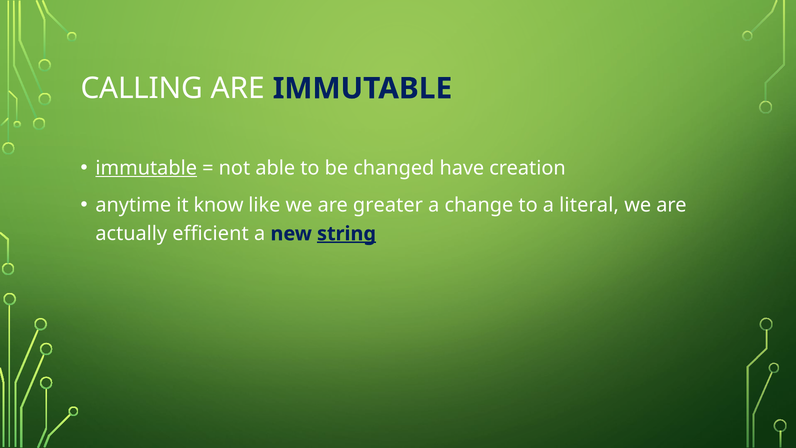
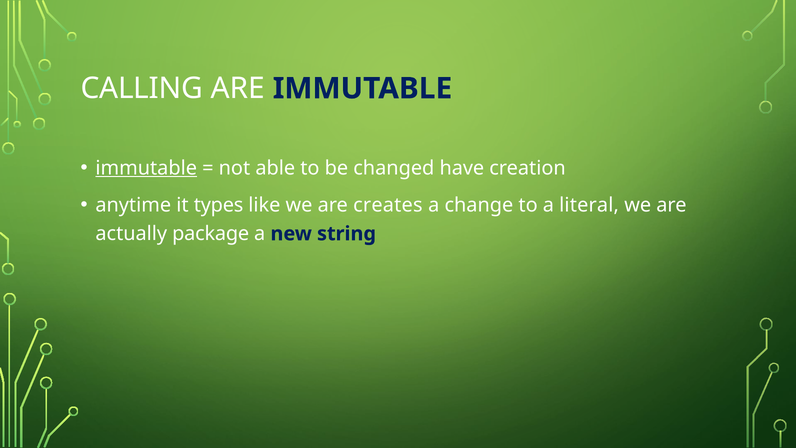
know: know -> types (219, 205)
greater: greater -> creates (388, 205)
efficient: efficient -> package (211, 234)
string underline: present -> none (346, 234)
